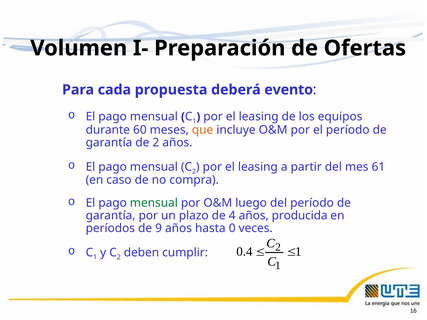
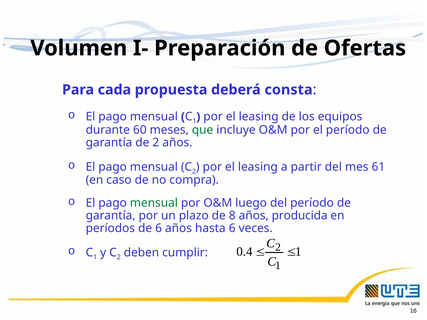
evento: evento -> consta (289, 90)
que colour: orange -> green (203, 130)
de 4: 4 -> 8 (232, 216)
de 9: 9 -> 6 (159, 229)
hasta 0: 0 -> 6 (232, 229)
